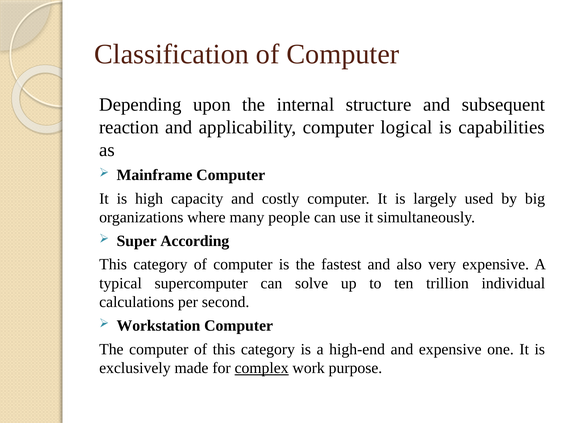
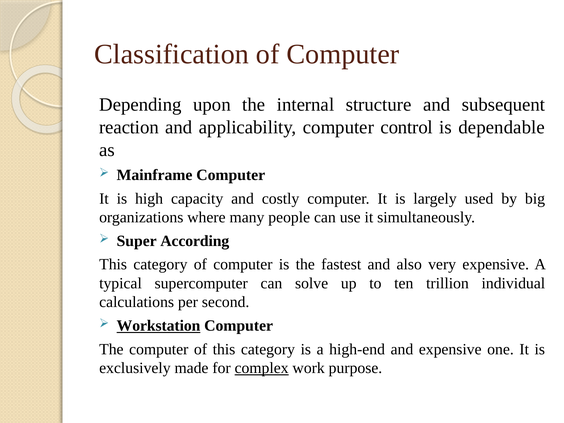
logical: logical -> control (407, 127)
capabilities: capabilities -> dependable (502, 127)
Workstation underline: none -> present (158, 326)
